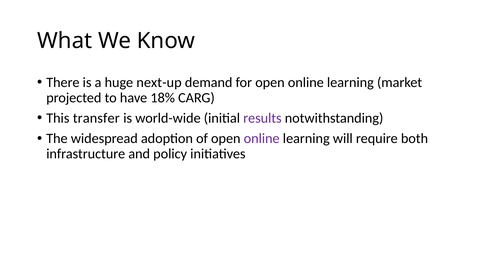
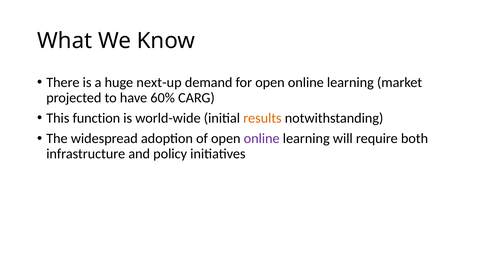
18%: 18% -> 60% (163, 98)
transfer: transfer -> function (96, 118)
results colour: purple -> orange (262, 118)
